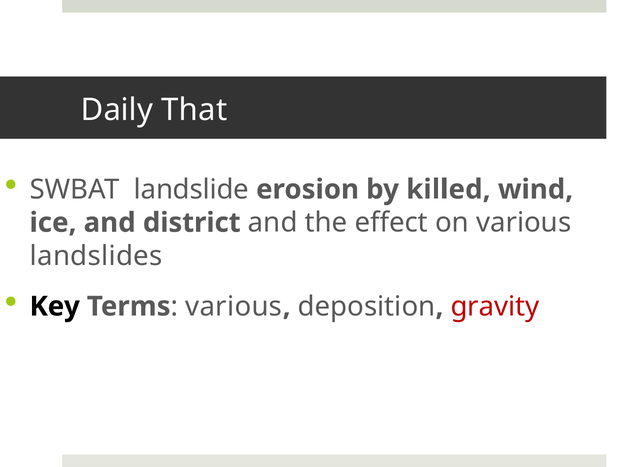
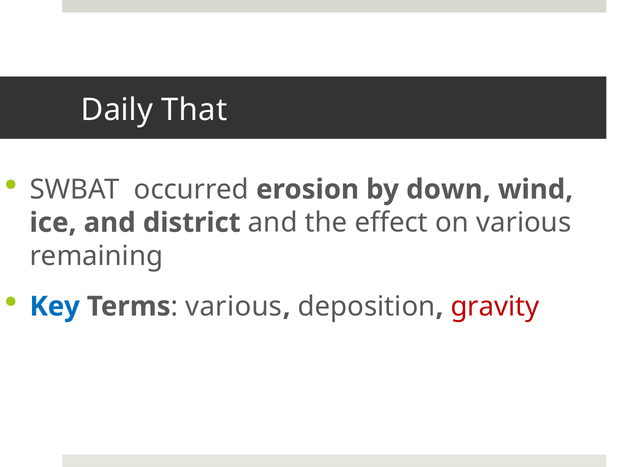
landslide: landslide -> occurred (191, 189)
killed: killed -> down (448, 189)
landslides: landslides -> remaining (96, 256)
Key colour: black -> blue (55, 306)
